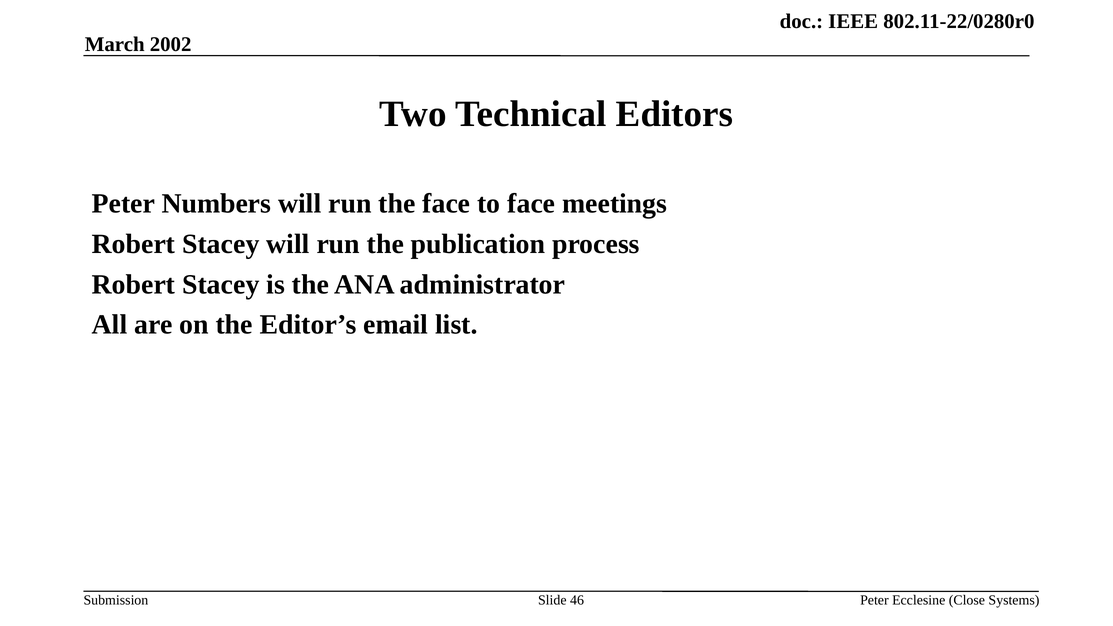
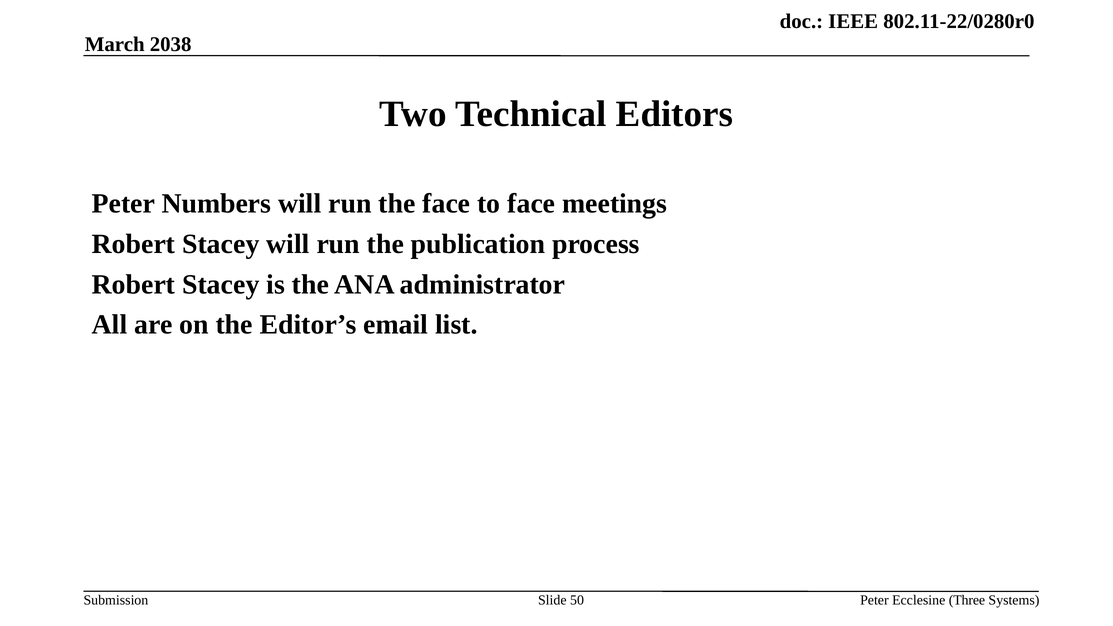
2002: 2002 -> 2038 (171, 44)
46: 46 -> 50 (577, 600)
Close: Close -> Three (967, 600)
